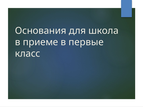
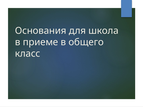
первые: первые -> общего (86, 42)
